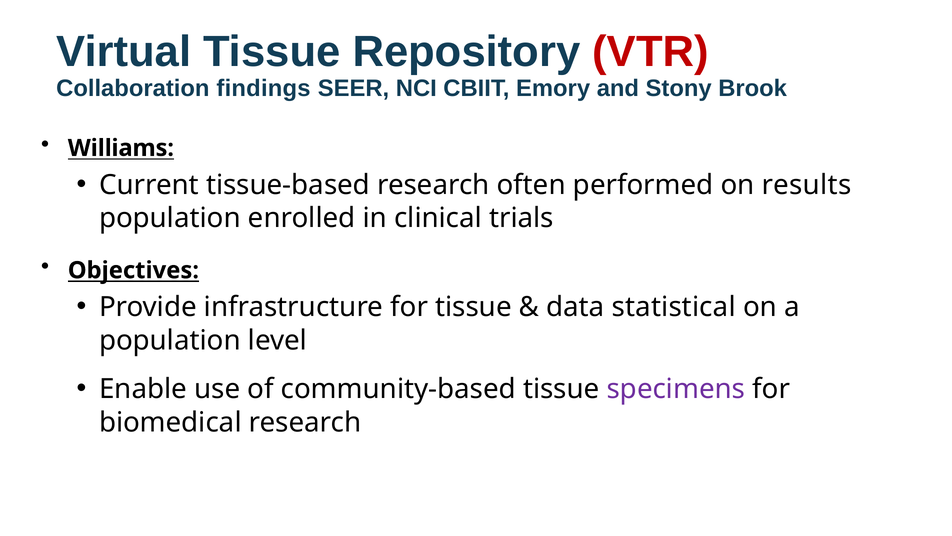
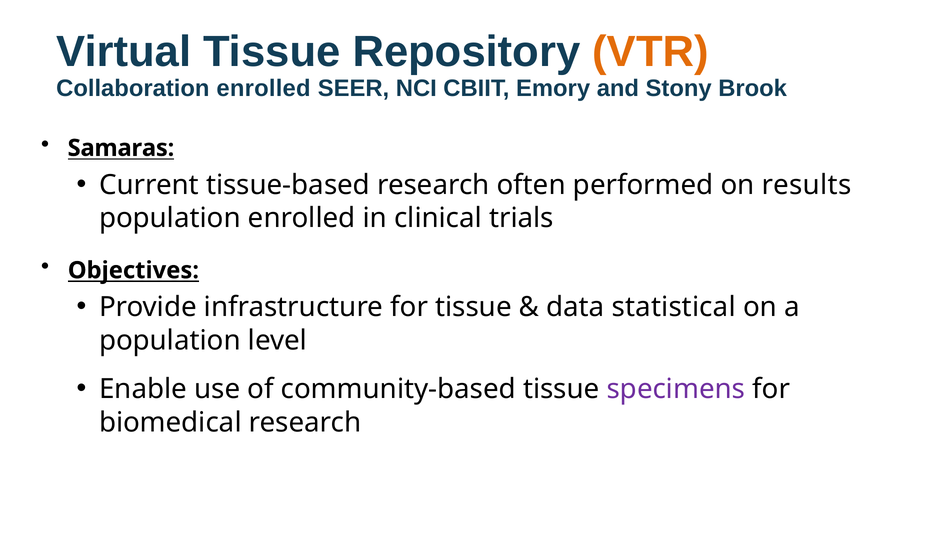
VTR colour: red -> orange (651, 52)
Collaboration findings: findings -> enrolled (264, 89)
Williams: Williams -> Samaras (121, 148)
